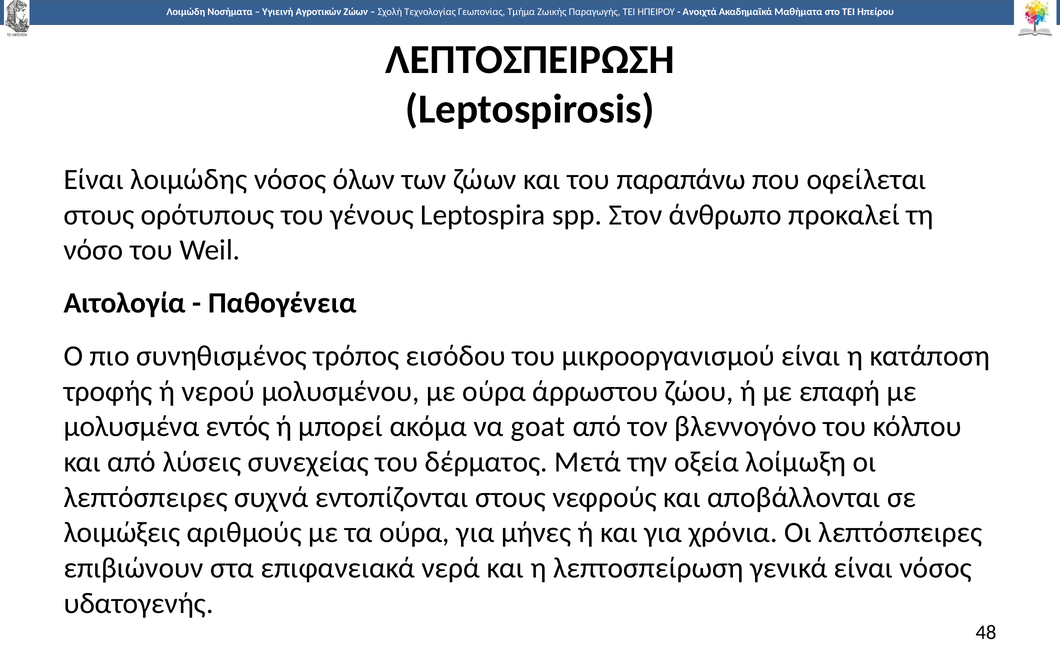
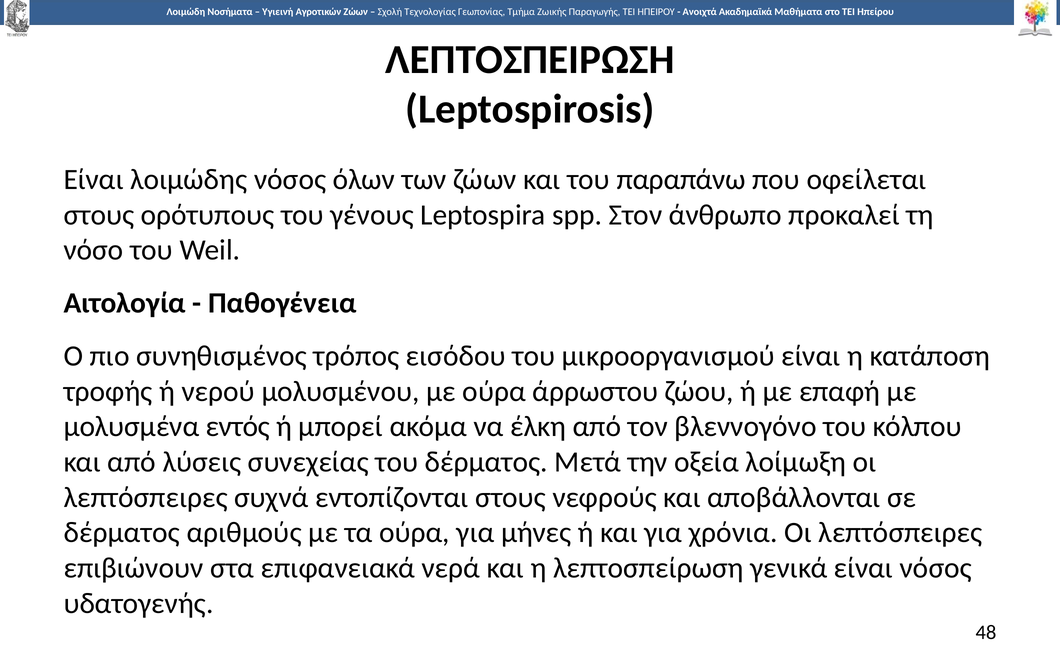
goat: goat -> έλκη (538, 427)
λοιμώξεις: λοιμώξεις -> δέρματος (122, 533)
